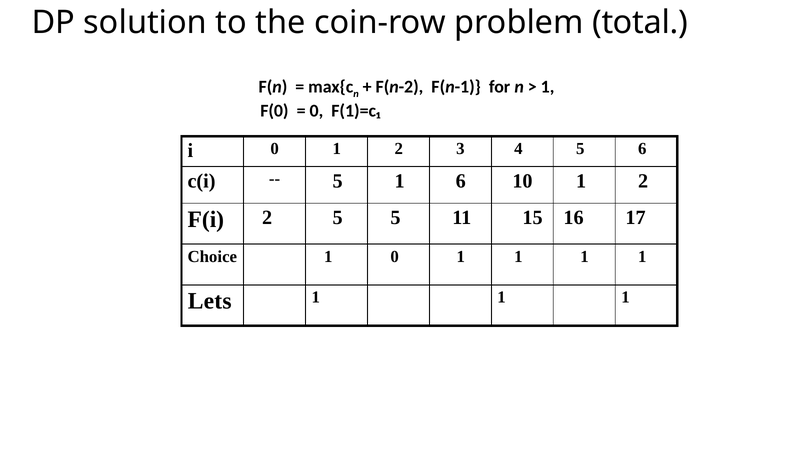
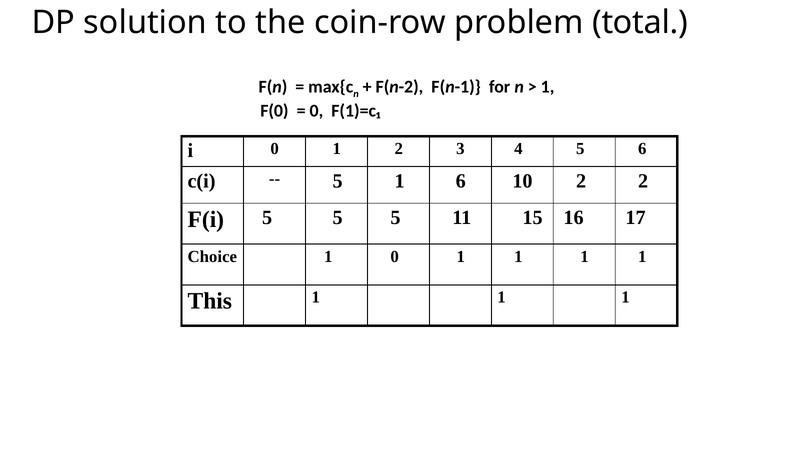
10 1: 1 -> 2 (581, 181)
F(i 2: 2 -> 5 (267, 218)
Lets: Lets -> This (210, 301)
